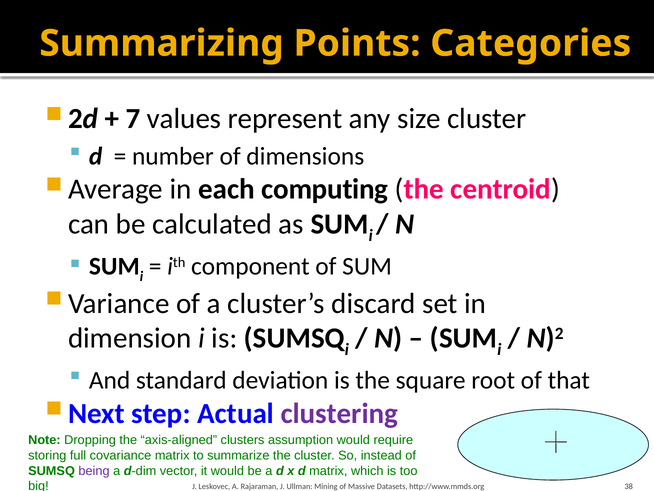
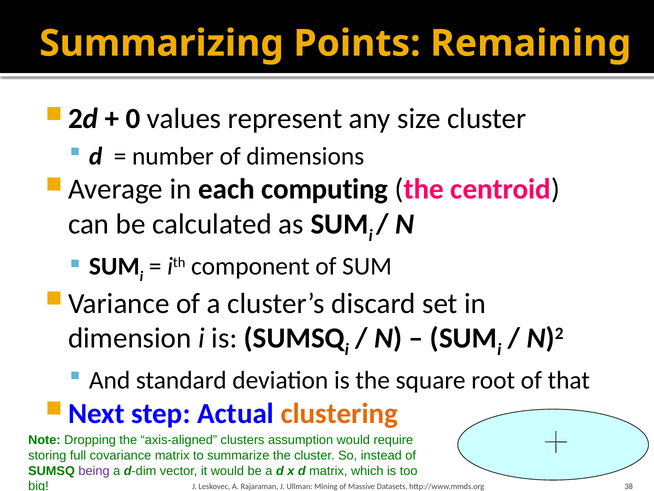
Categories: Categories -> Remaining (531, 43)
7: 7 -> 0 (133, 119)
clustering colour: purple -> orange (339, 413)
